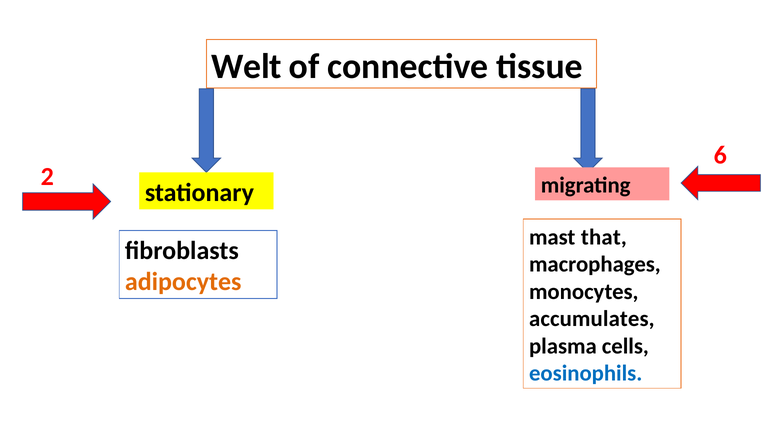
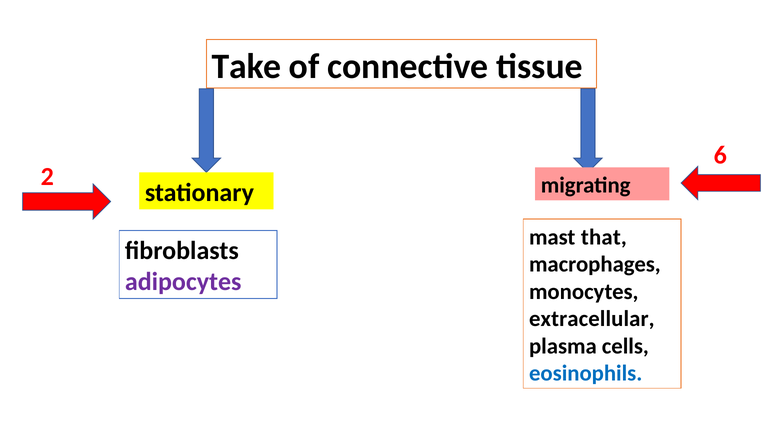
Welt: Welt -> Take (247, 66)
adipocytes colour: orange -> purple (183, 282)
accumulates: accumulates -> extracellular (592, 319)
